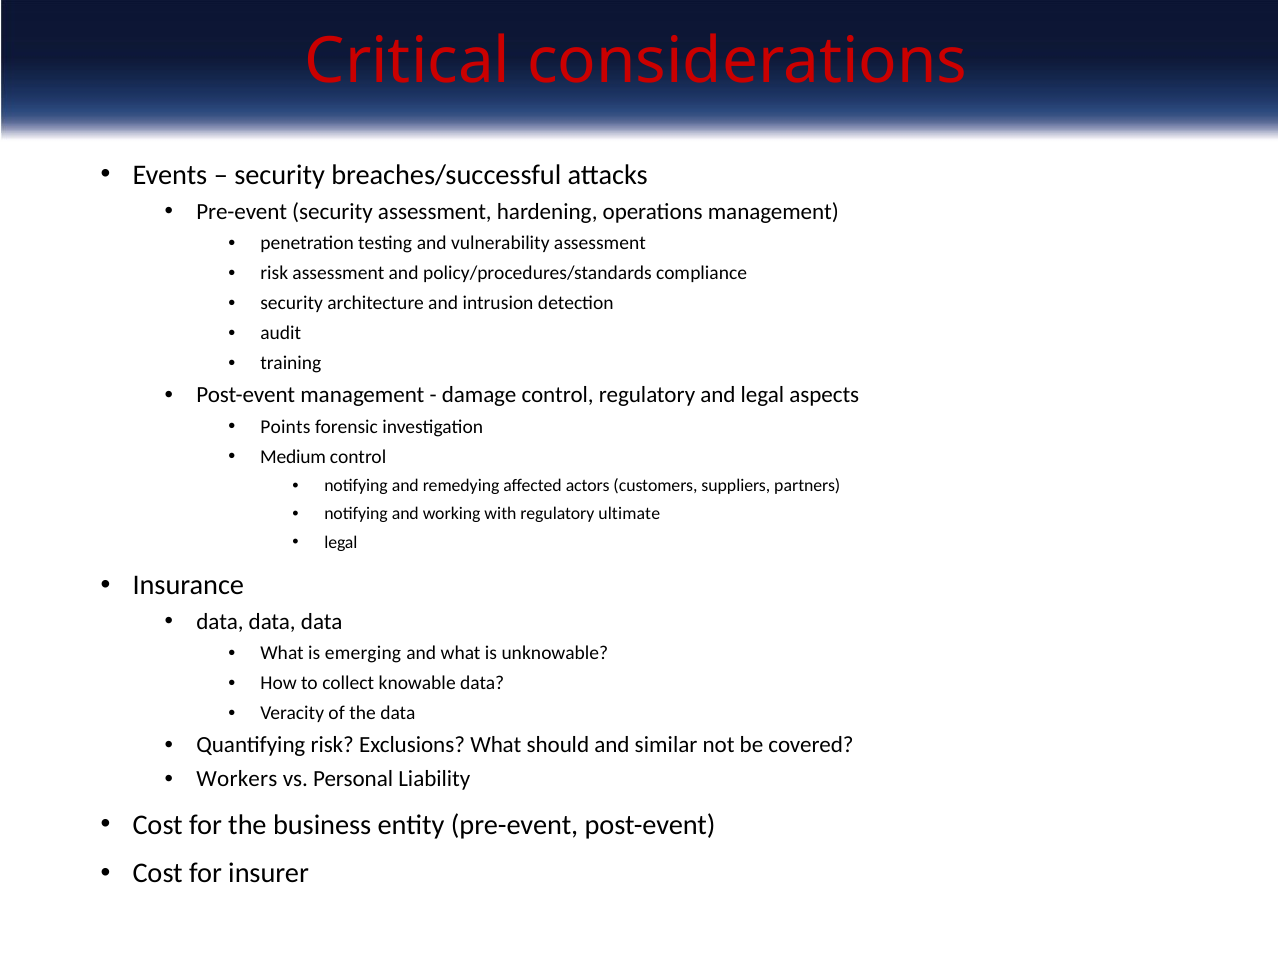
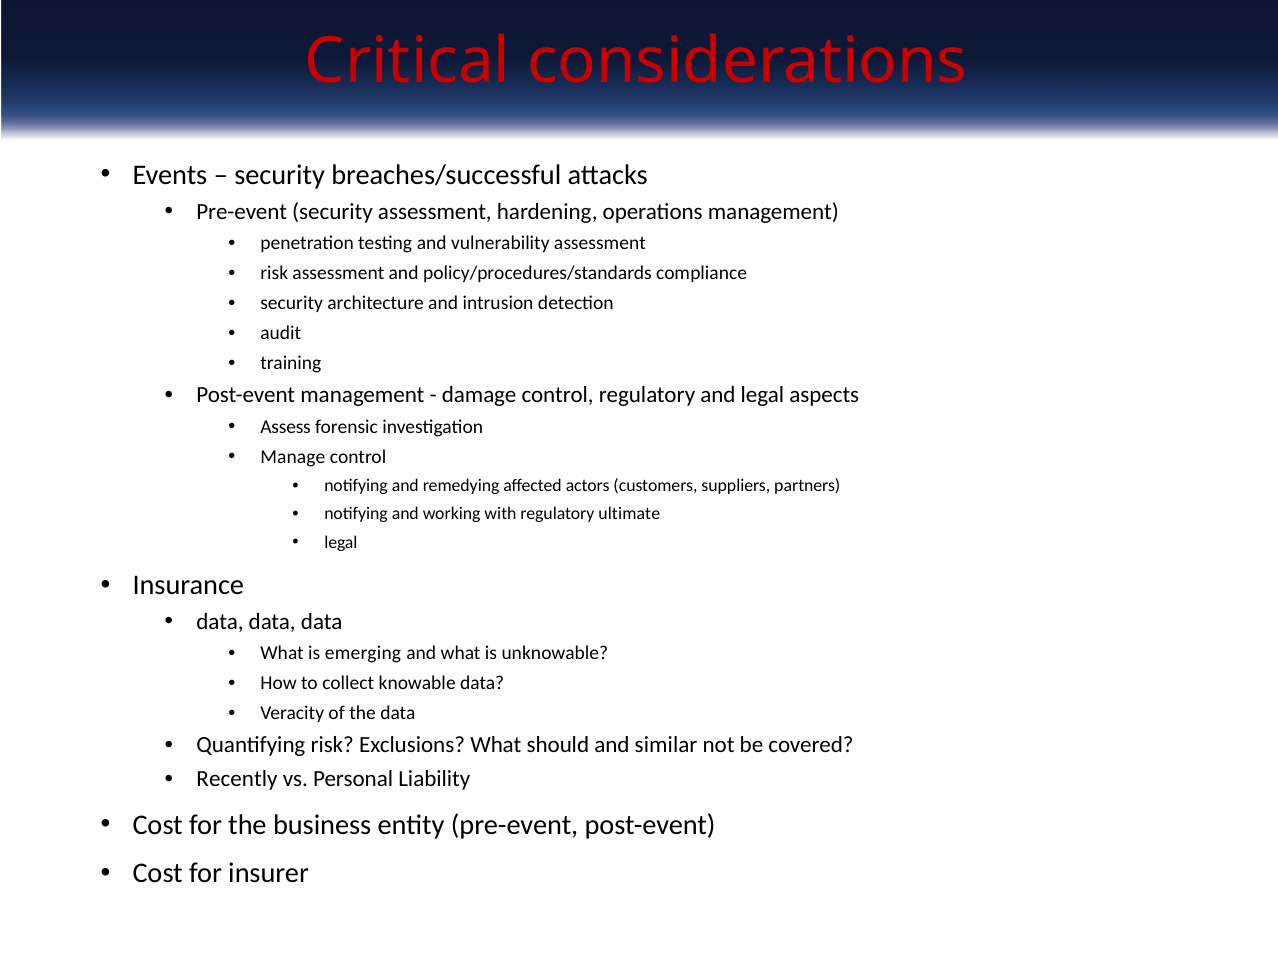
Points: Points -> Assess (286, 427)
Medium: Medium -> Manage (293, 457)
Workers: Workers -> Recently (237, 779)
